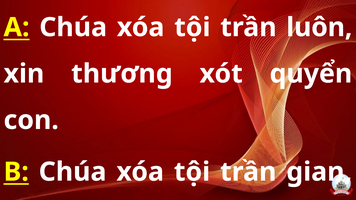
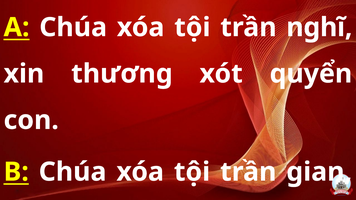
luôn: luôn -> nghĩ (319, 27)
